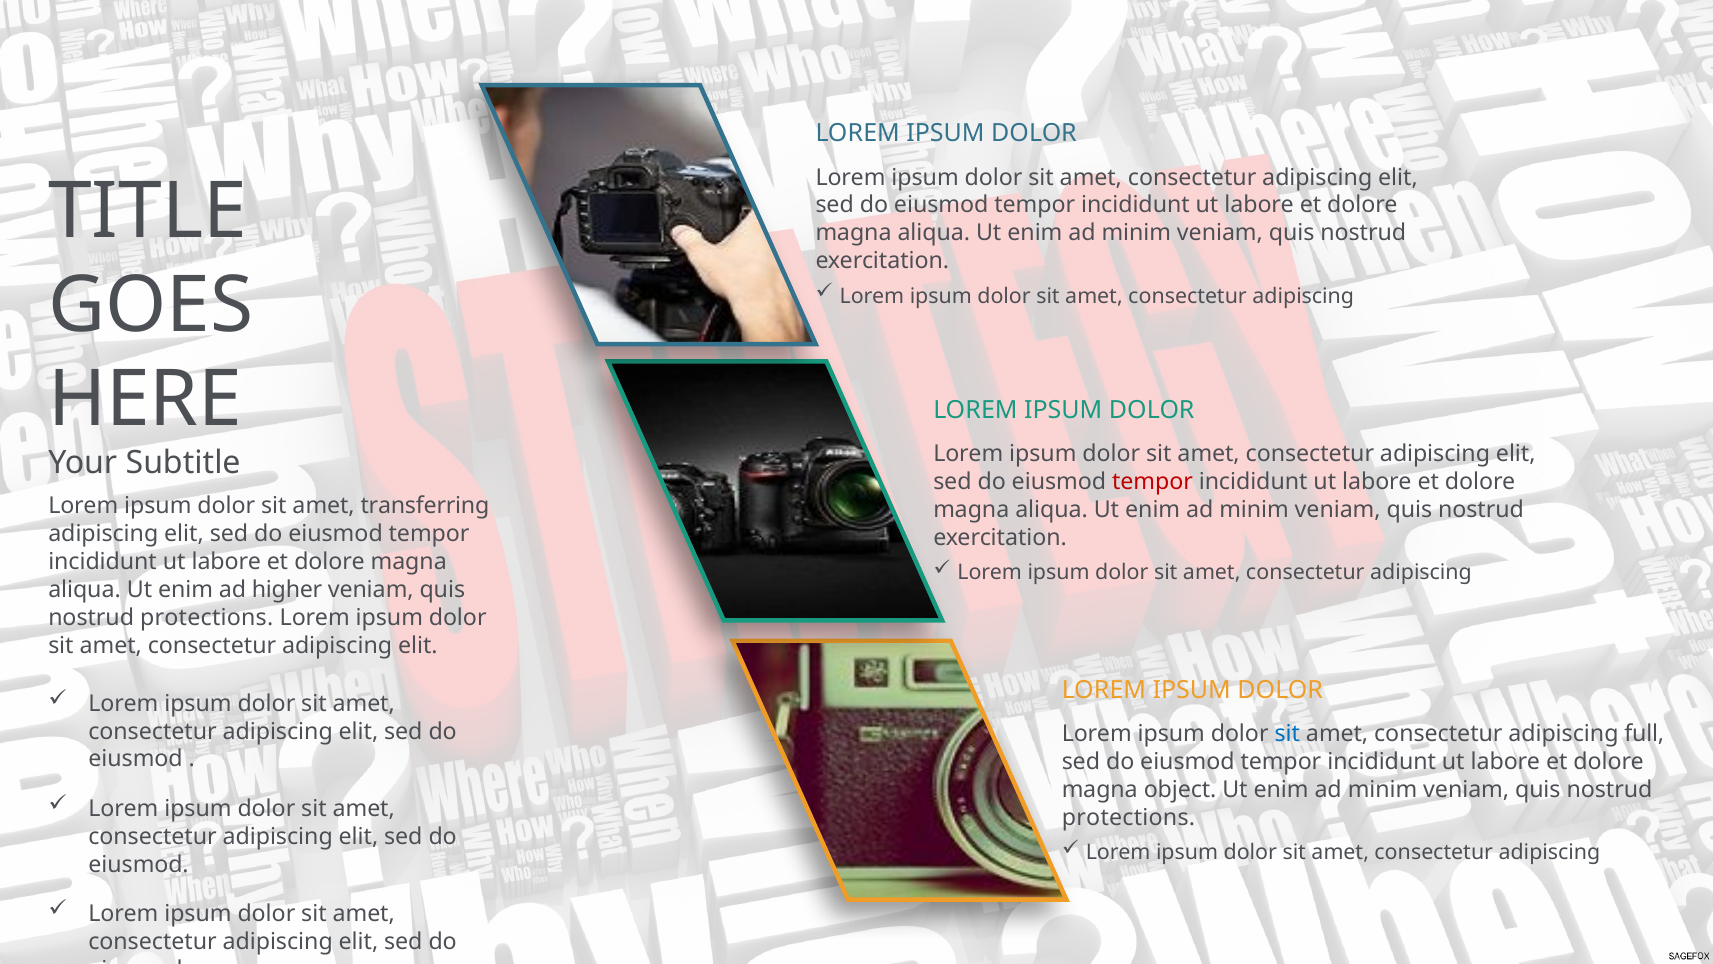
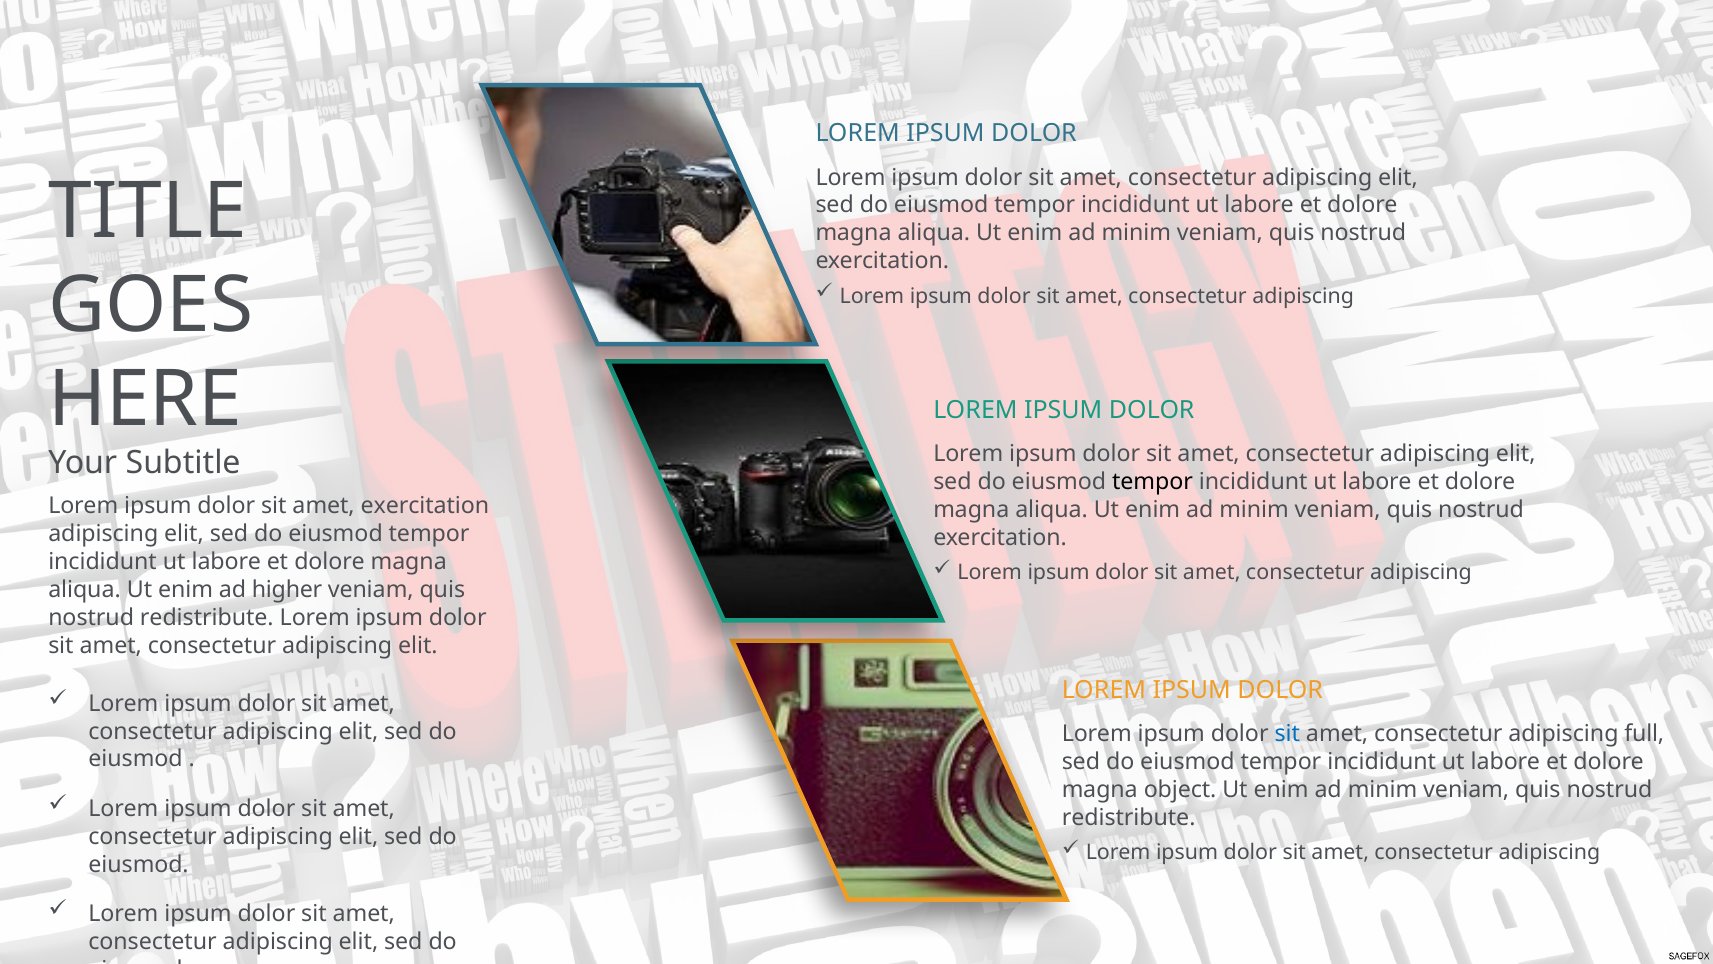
tempor colour: red -> black (1153, 481)
amet transferring: transferring -> exercitation (425, 506)
protections: protections -> redistribute (207, 618)
protections: protections -> redistribute (1129, 817)
